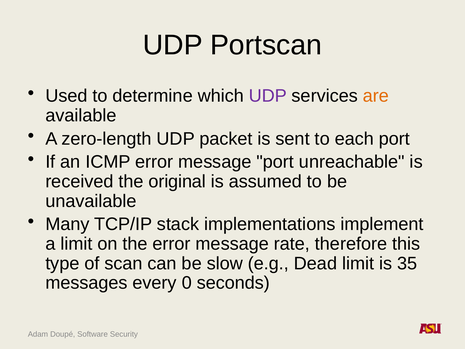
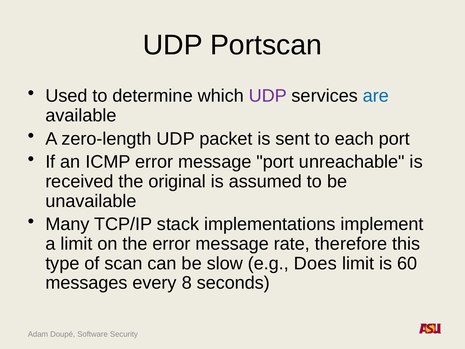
are colour: orange -> blue (376, 96)
Dead: Dead -> Does (315, 263)
35: 35 -> 60 (407, 263)
0: 0 -> 8 (187, 283)
